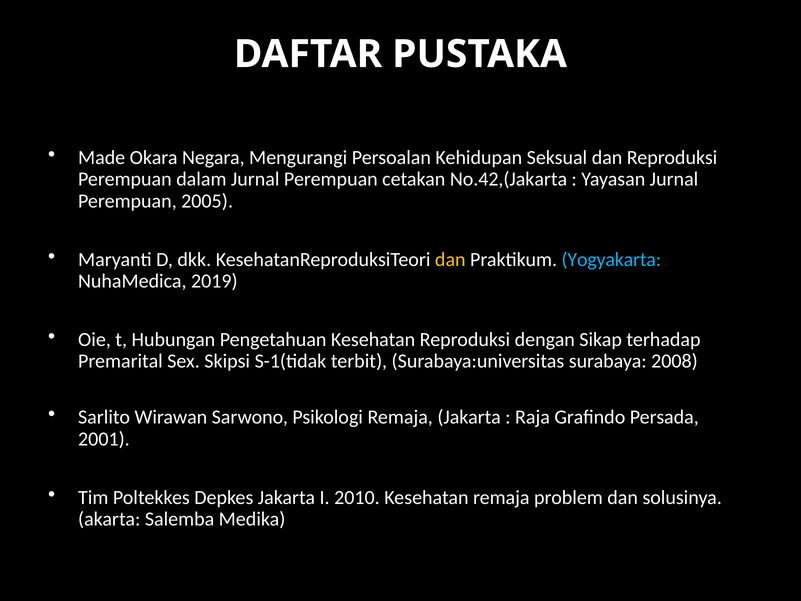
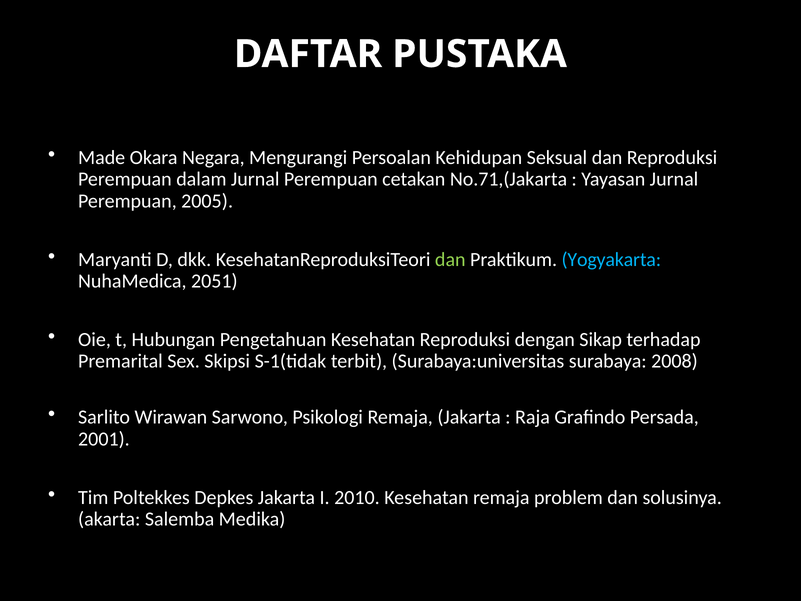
No.42,(Jakarta: No.42,(Jakarta -> No.71,(Jakarta (509, 179)
dan colour: yellow -> light green (450, 259)
2019: 2019 -> 2051 (214, 281)
